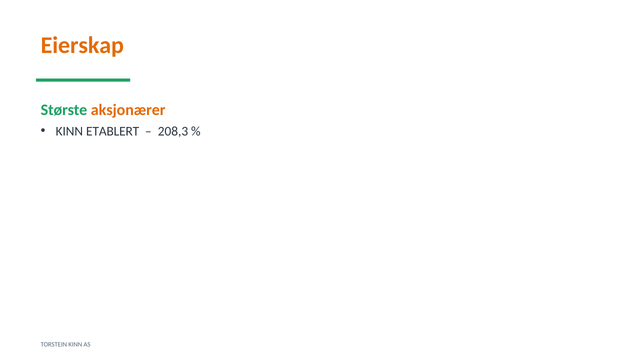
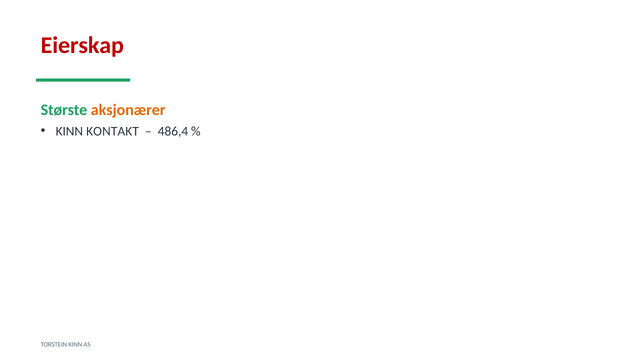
Eierskap colour: orange -> red (82, 46)
ETABLERT: ETABLERT -> KONTAKT (113, 131)
208,3: 208,3 -> 486,4 (173, 131)
